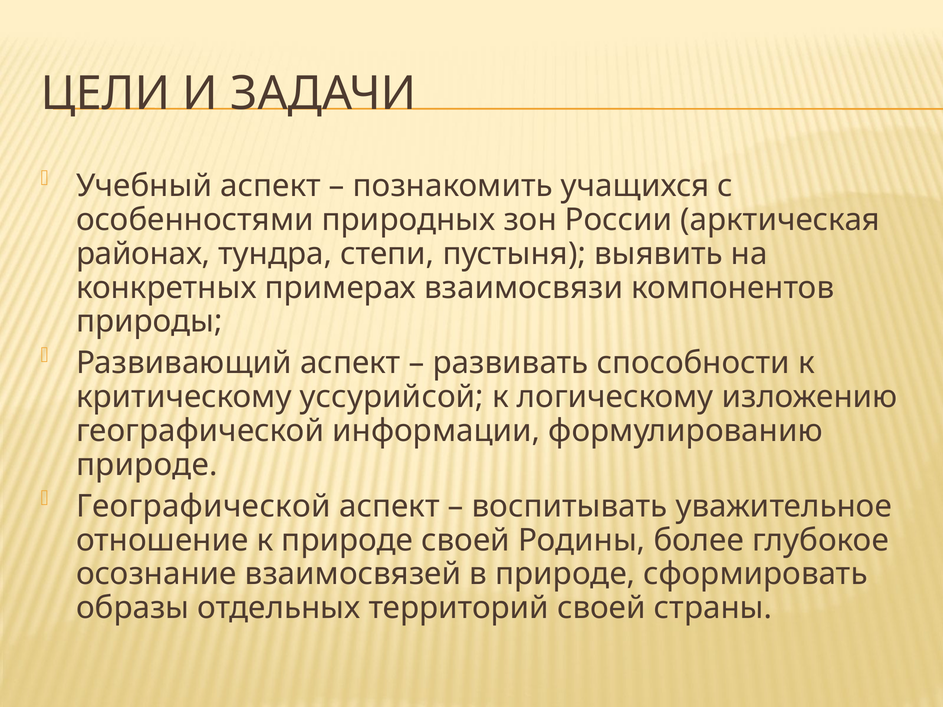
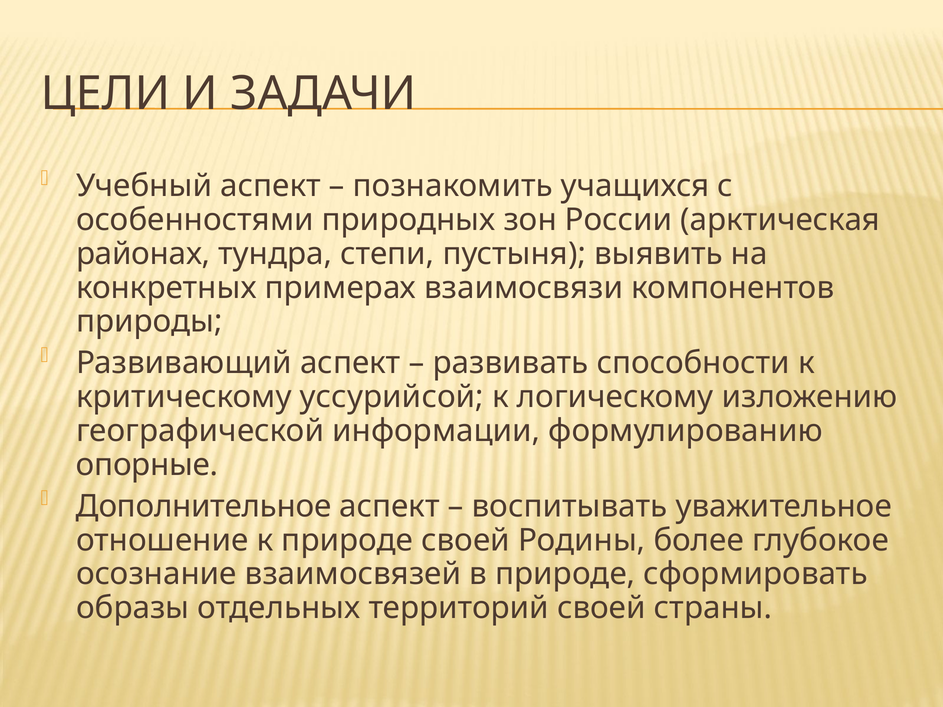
природе: природе -> опорные (147, 465)
Географической: Географической -> Дополнительное (204, 506)
